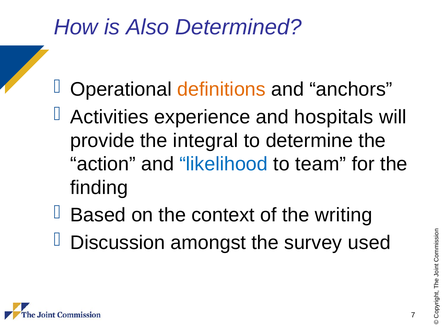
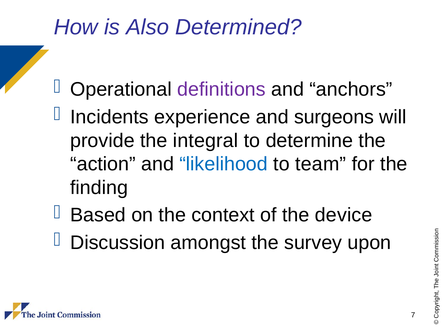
definitions colour: orange -> purple (221, 90)
Activities: Activities -> Incidents (109, 117)
hospitals: hospitals -> surgeons (334, 117)
writing: writing -> device (344, 215)
used: used -> upon (369, 243)
